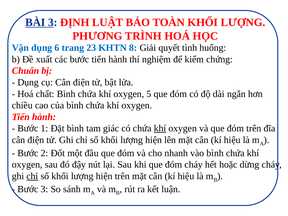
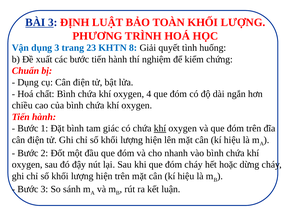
dụng 6: 6 -> 3 (57, 48)
5: 5 -> 4 (149, 94)
chỉ underline: present -> none (32, 176)
